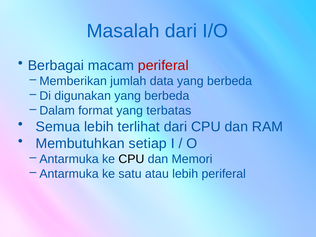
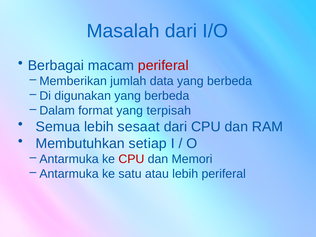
terbatas: terbatas -> terpisah (169, 111)
terlihat: terlihat -> sesaat (139, 127)
CPU colour: black -> red (131, 159)
